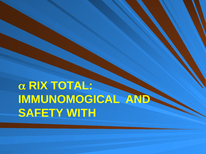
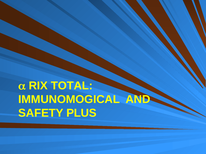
WITH: WITH -> PLUS (81, 113)
